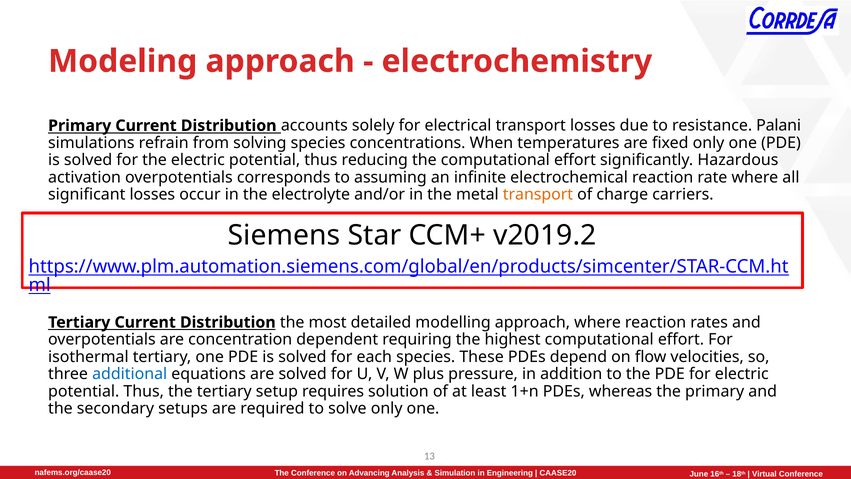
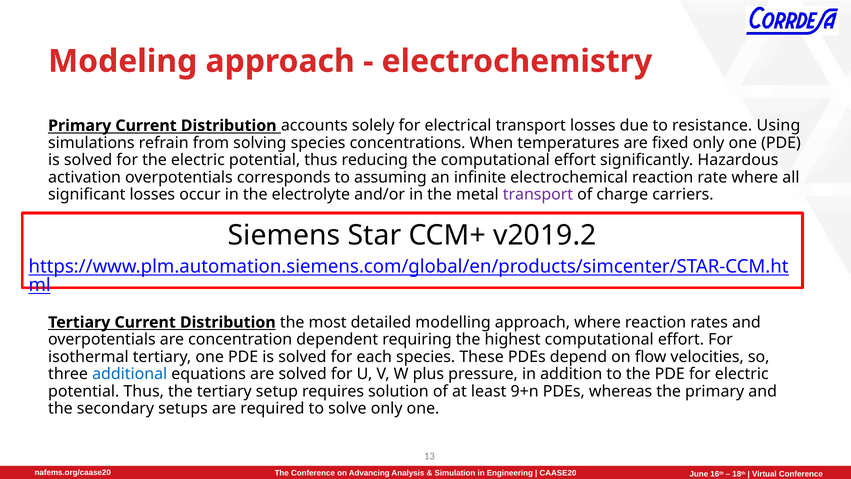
Palani: Palani -> Using (778, 126)
transport colour: orange -> purple (538, 195)
1+n: 1+n -> 9+n (525, 391)
